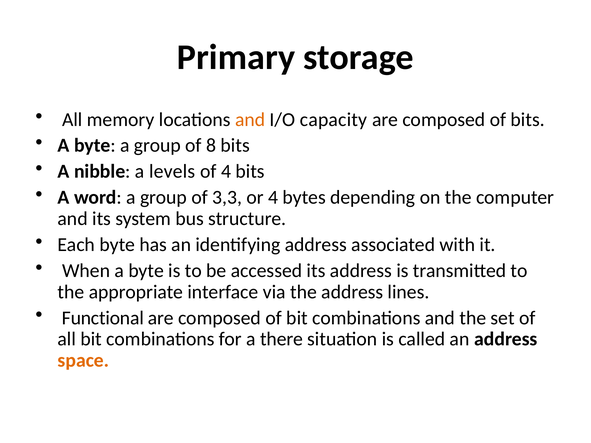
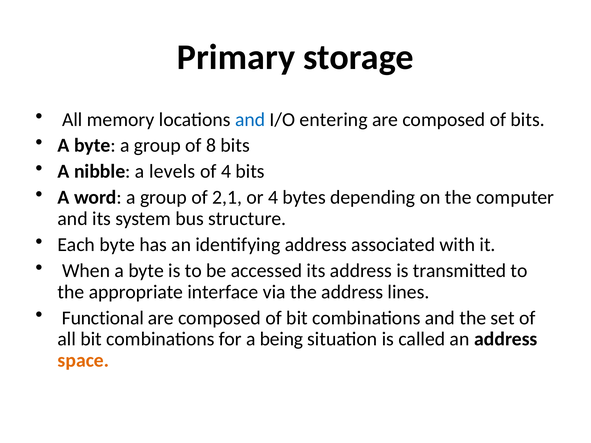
and colour: orange -> blue (250, 120)
capacity: capacity -> entering (334, 120)
3,3: 3,3 -> 2,1 (227, 198)
there: there -> being (282, 339)
